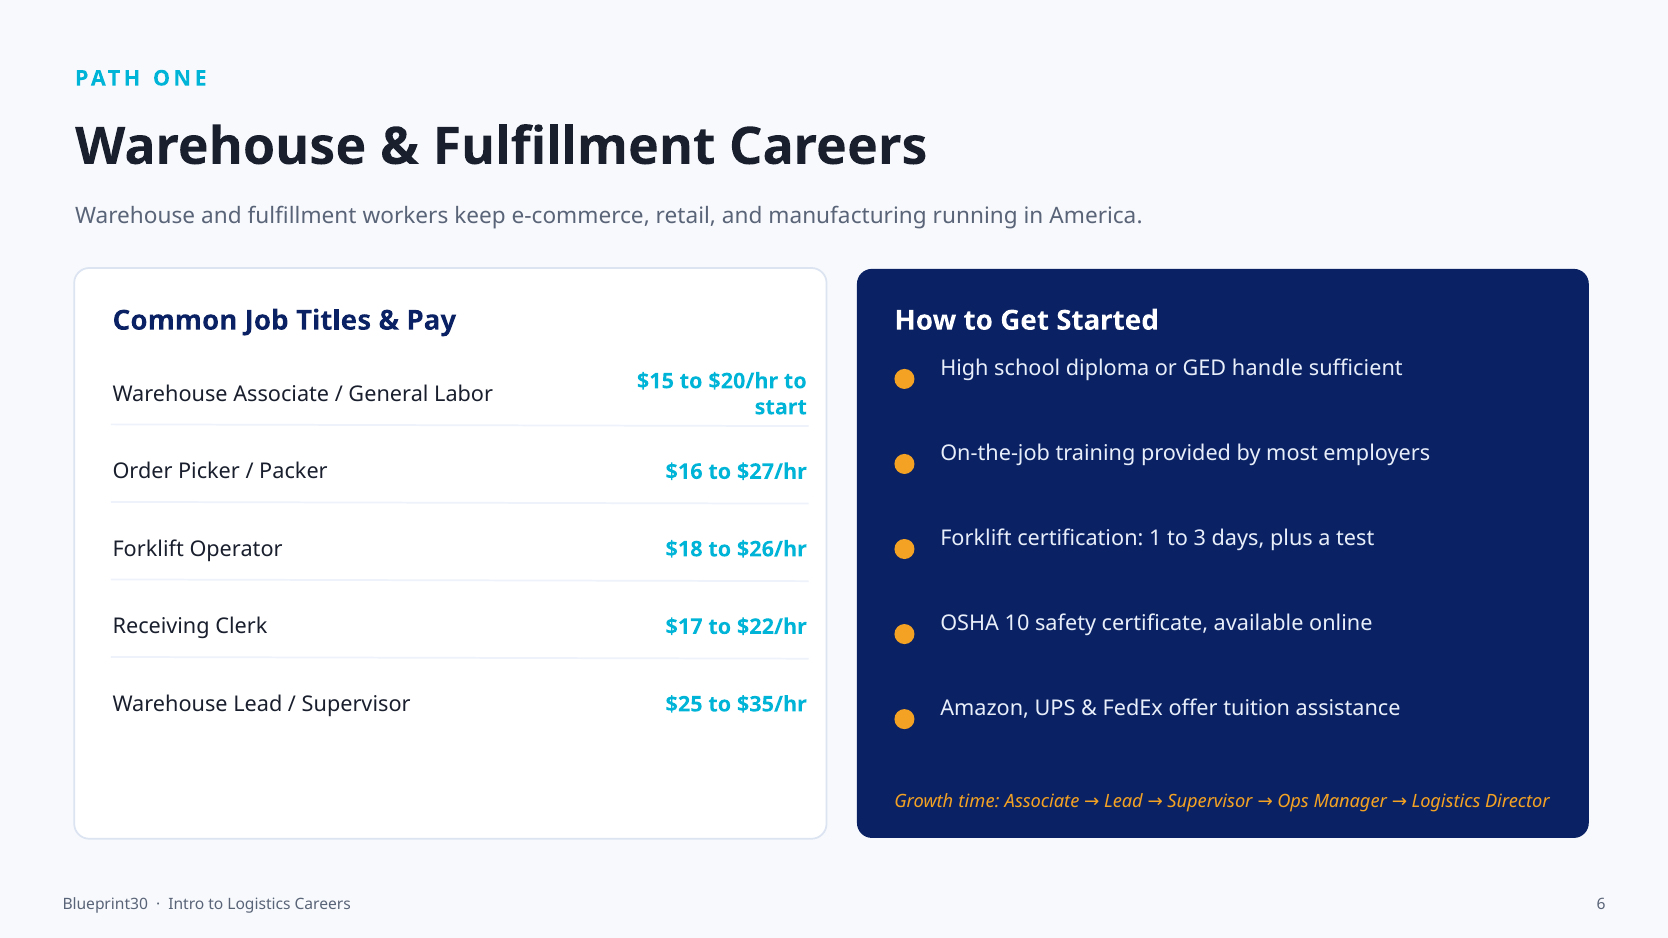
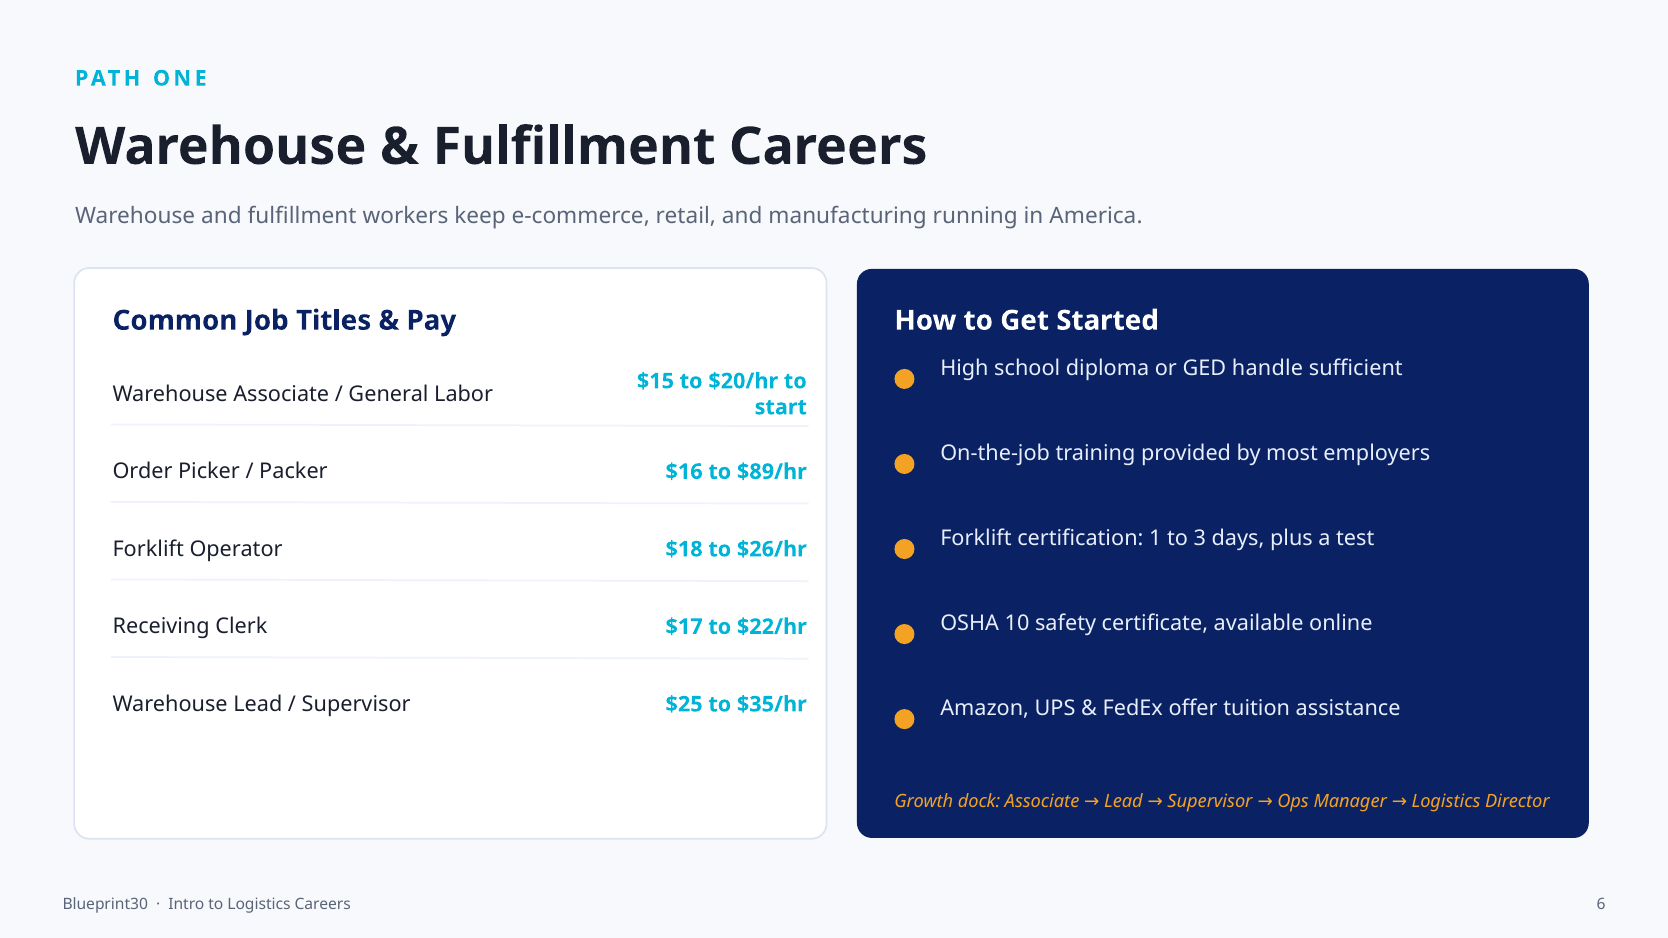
$27/hr: $27/hr -> $89/hr (772, 472)
time: time -> dock (979, 801)
